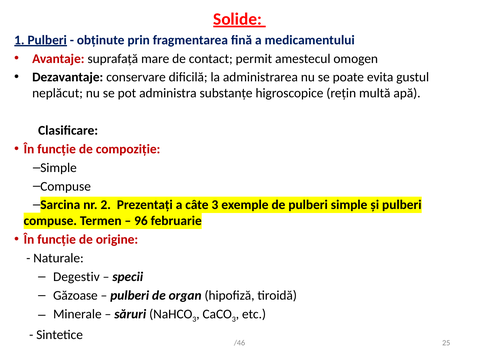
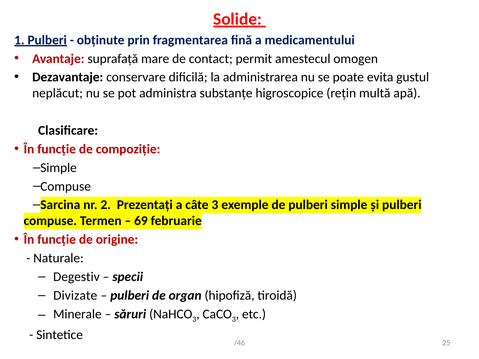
96: 96 -> 69 (141, 221)
Găzoase: Găzoase -> Divizate (75, 296)
